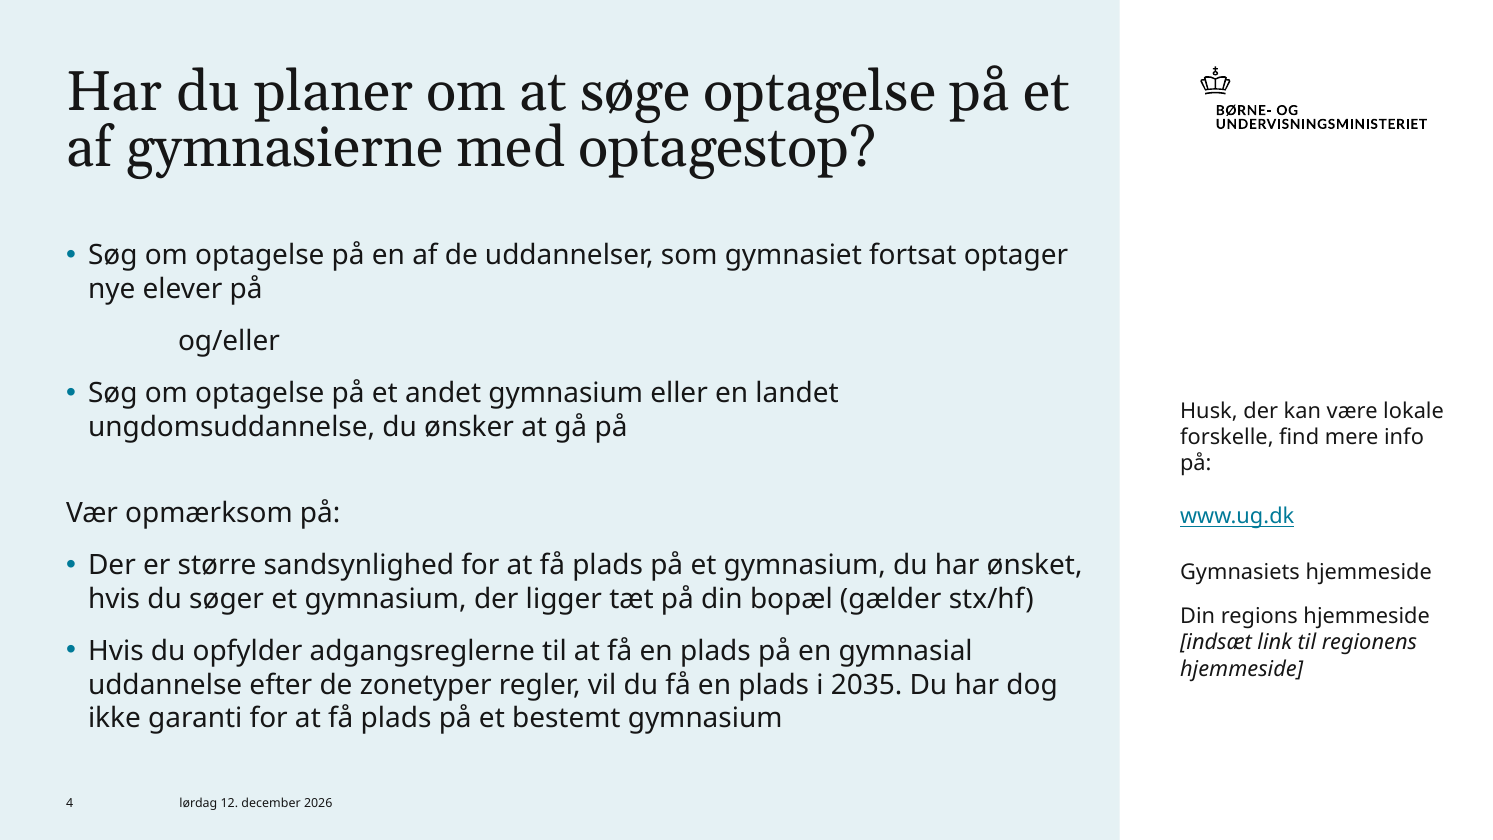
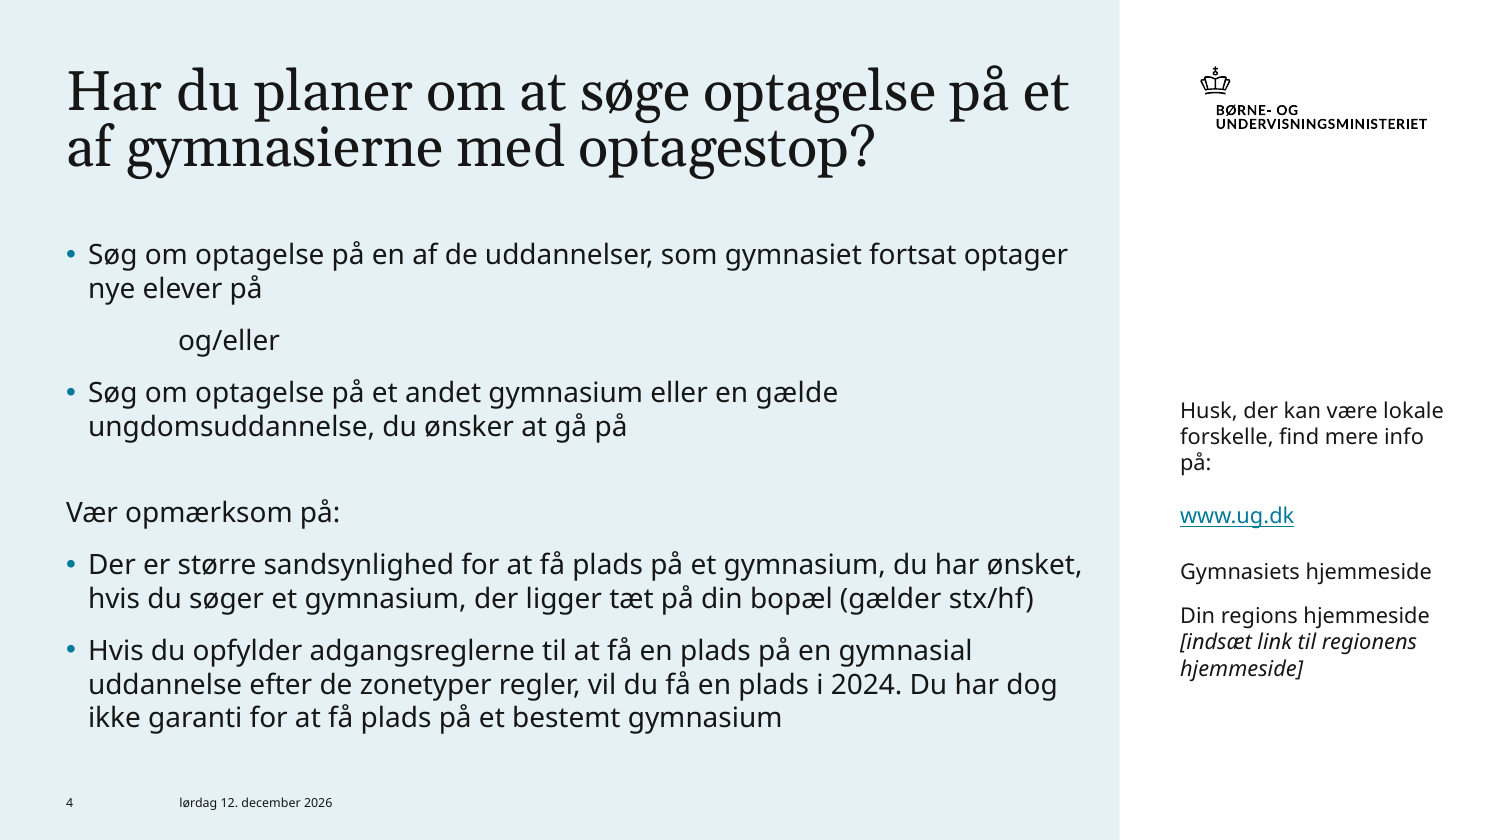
landet: landet -> gælde (797, 394)
2035: 2035 -> 2024 (867, 685)
